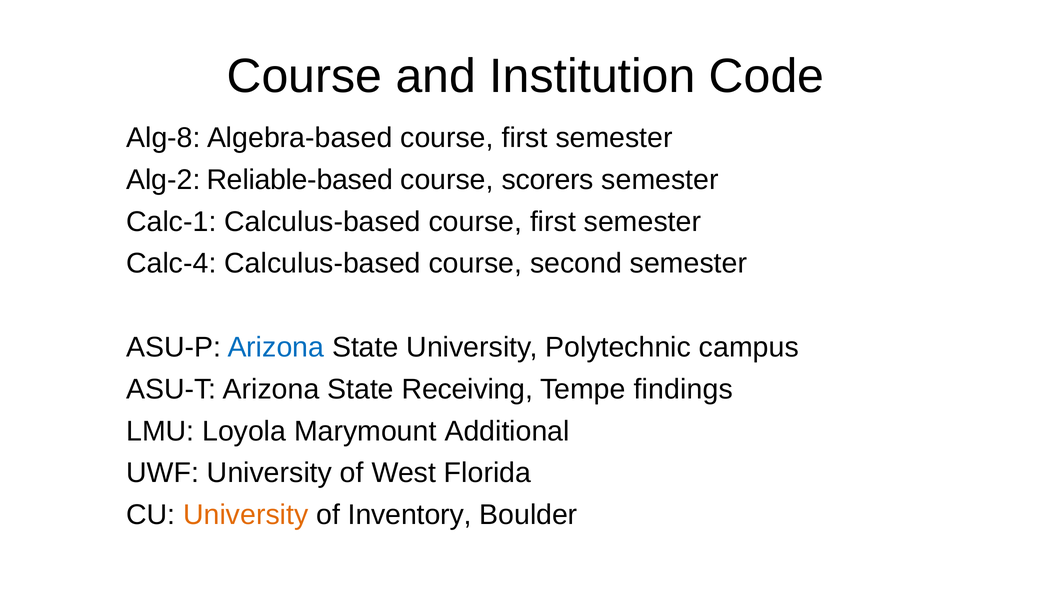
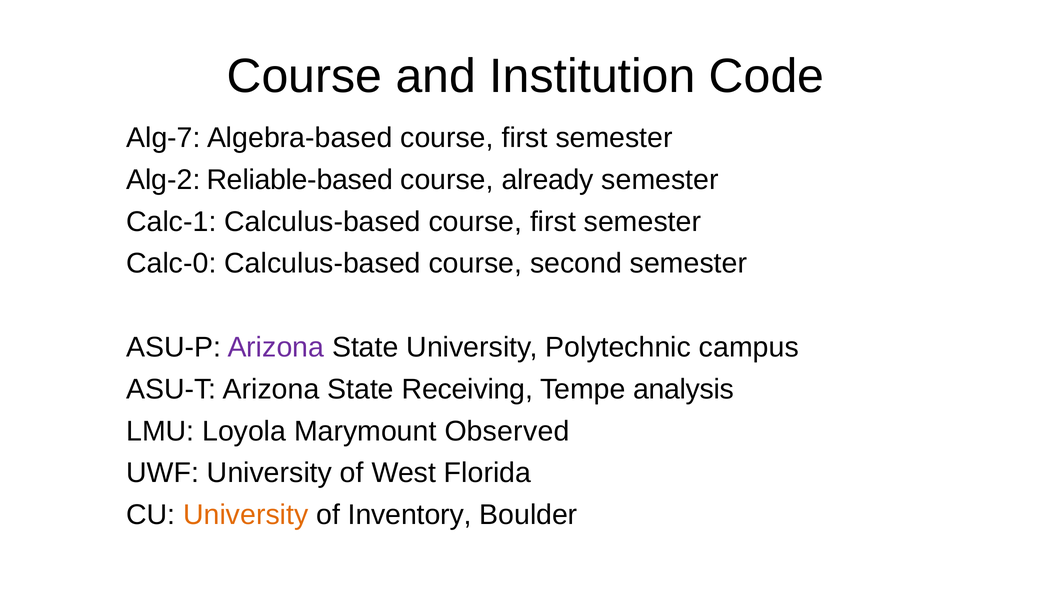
Alg-8: Alg-8 -> Alg-7 (163, 138)
scorers: scorers -> already (548, 180)
Calc-4: Calc-4 -> Calc-0 (171, 263)
Arizona colour: blue -> purple (276, 347)
findings: findings -> analysis (684, 389)
Additional: Additional -> Observed (507, 431)
